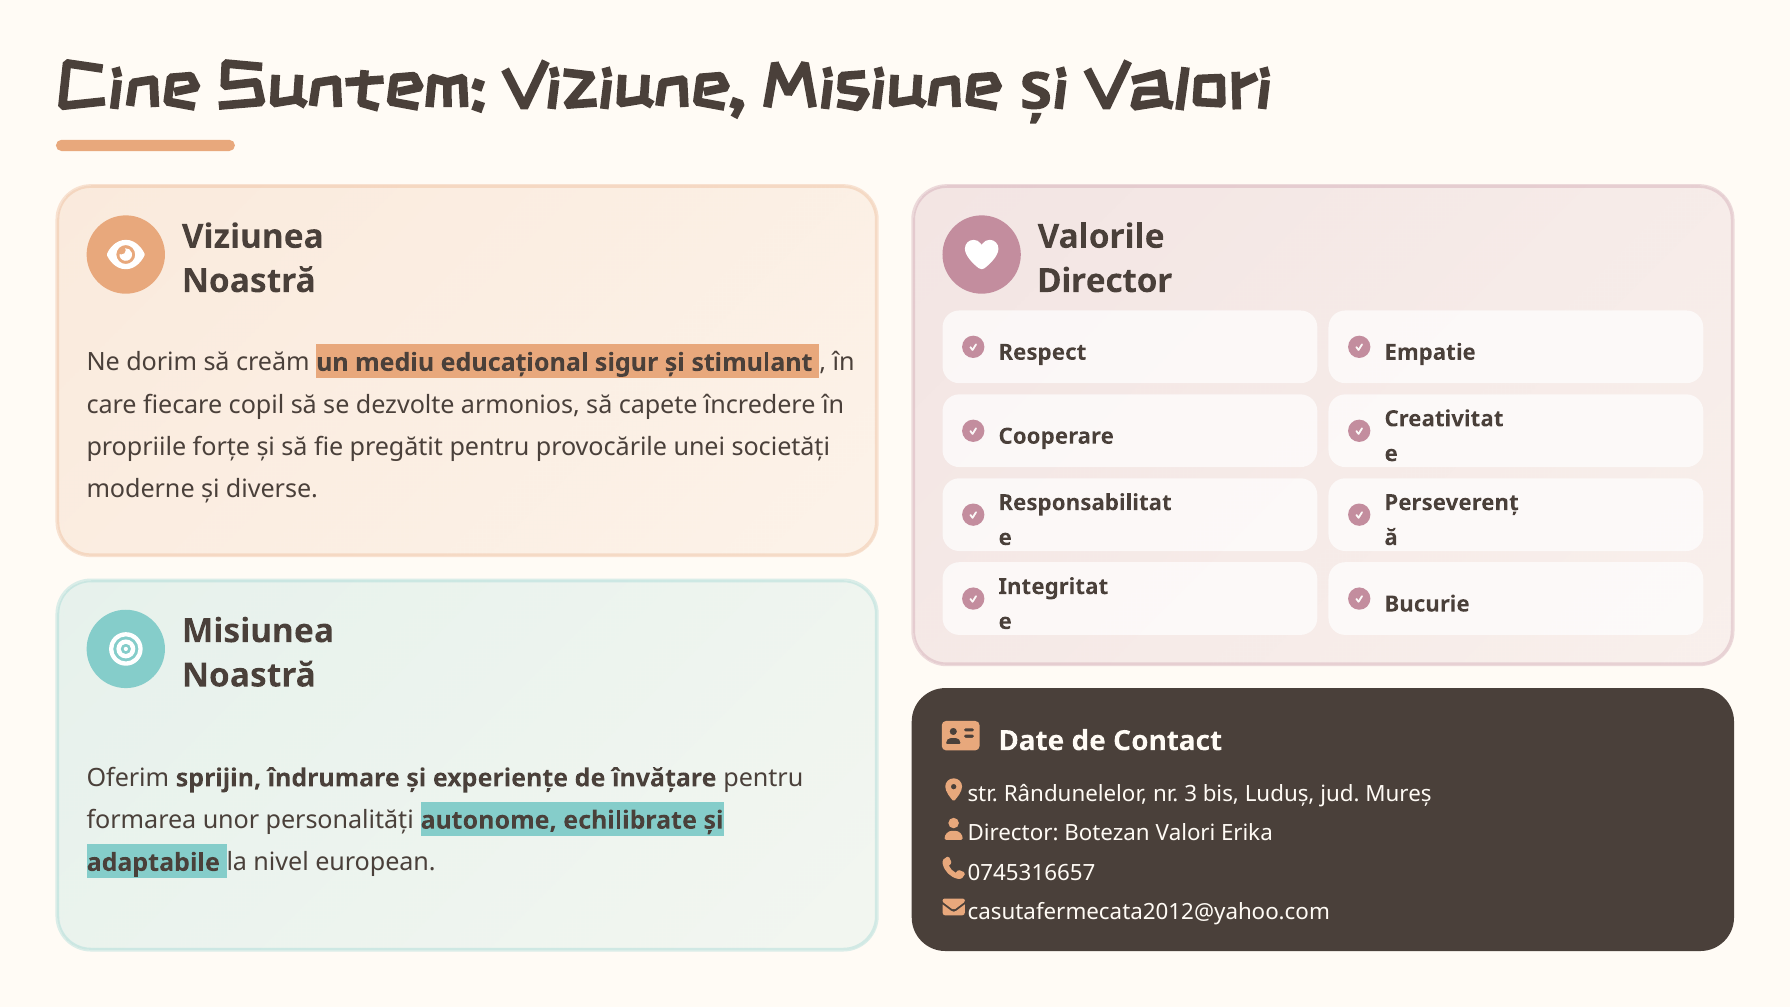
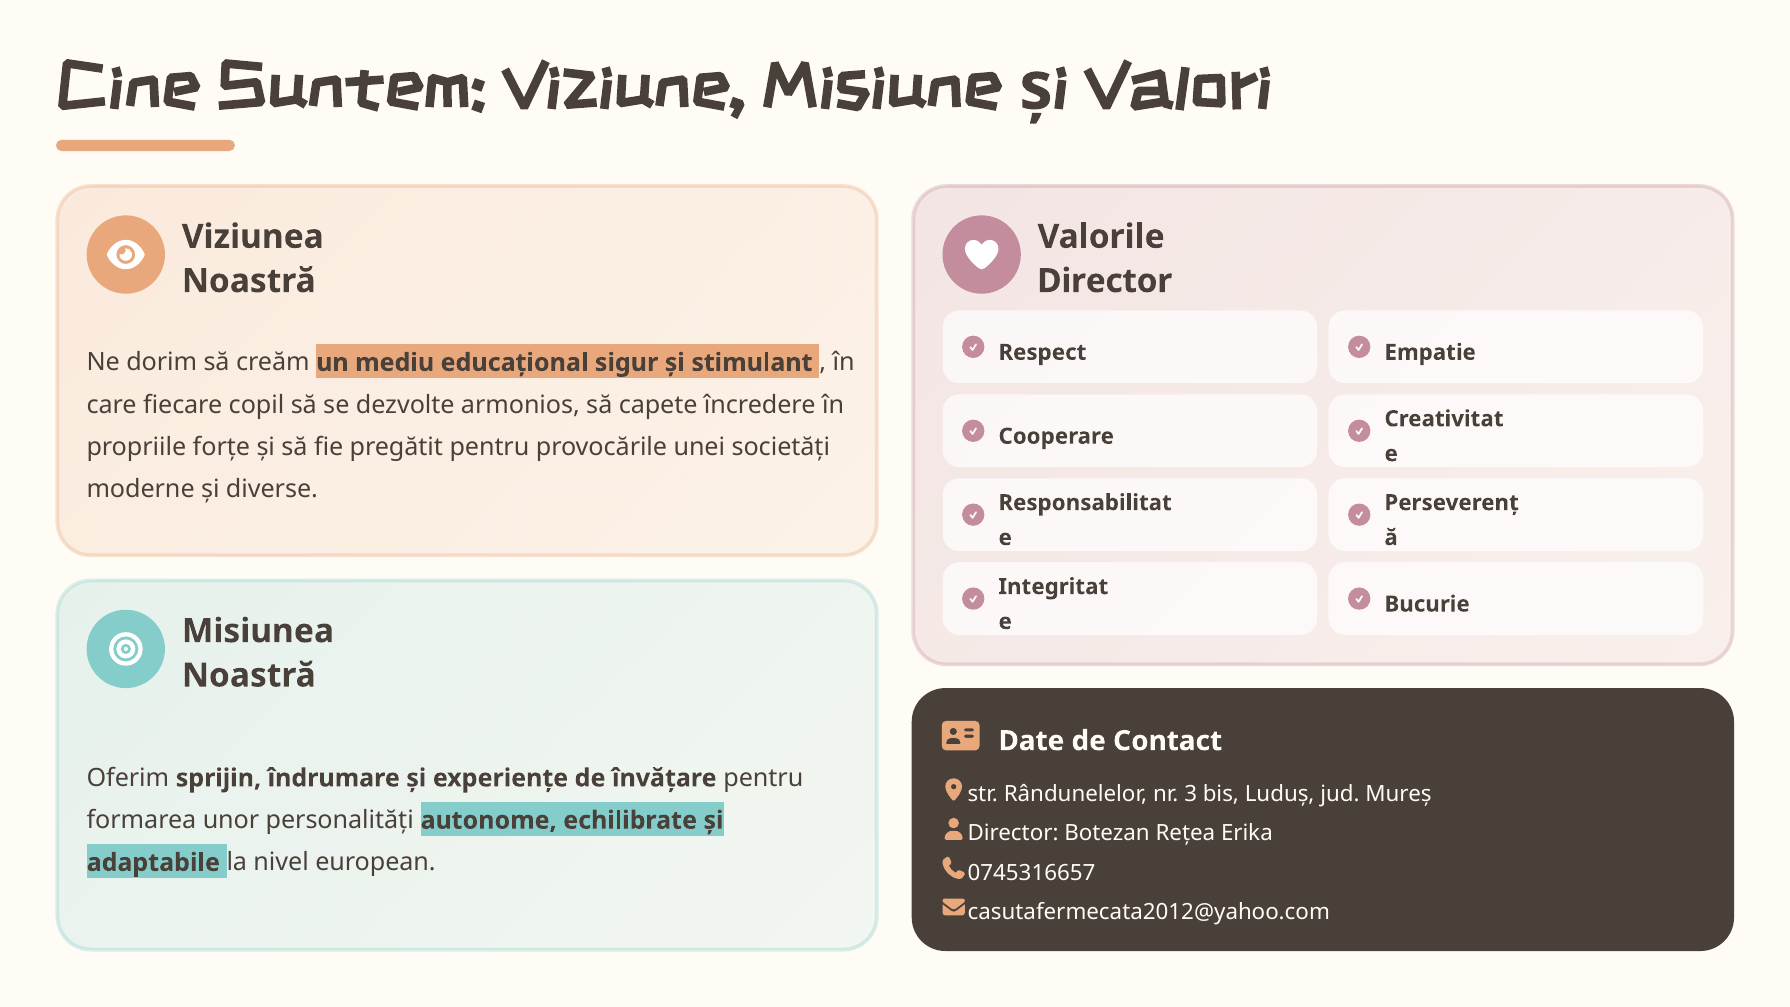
Botezan Valori: Valori -> Rețea (1185, 833)
